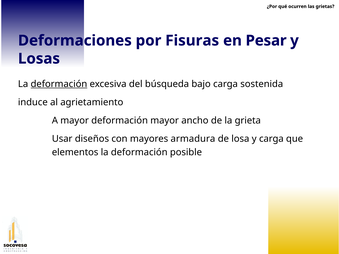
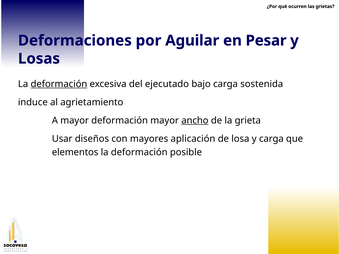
Fisuras: Fisuras -> Aguilar (192, 41)
búsqueda: búsqueda -> ejecutado (167, 84)
ancho underline: none -> present (195, 121)
armadura: armadura -> aplicación (193, 139)
